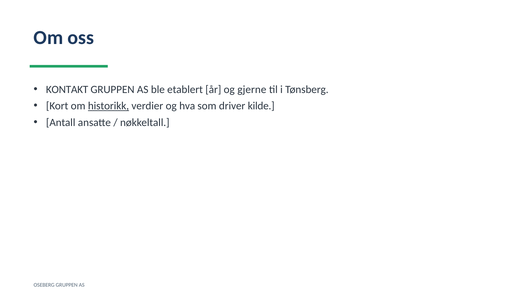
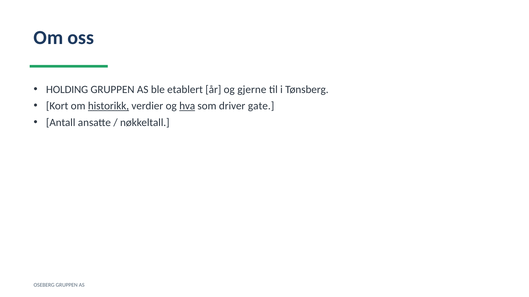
KONTAKT: KONTAKT -> HOLDING (67, 90)
hva underline: none -> present (187, 106)
kilde: kilde -> gate (261, 106)
